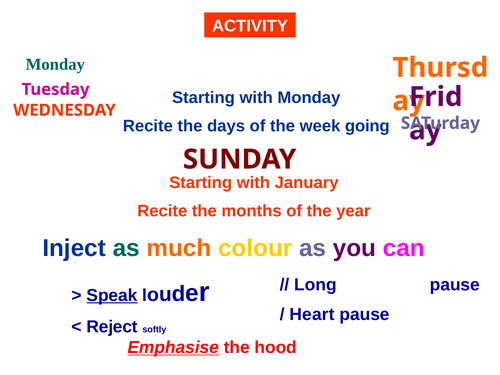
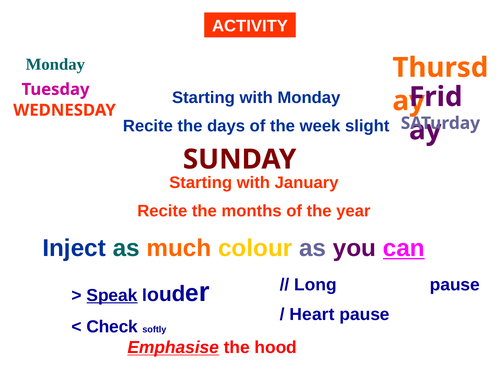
going: going -> slight (367, 126)
can underline: none -> present (404, 248)
Reject: Reject -> Check (112, 327)
